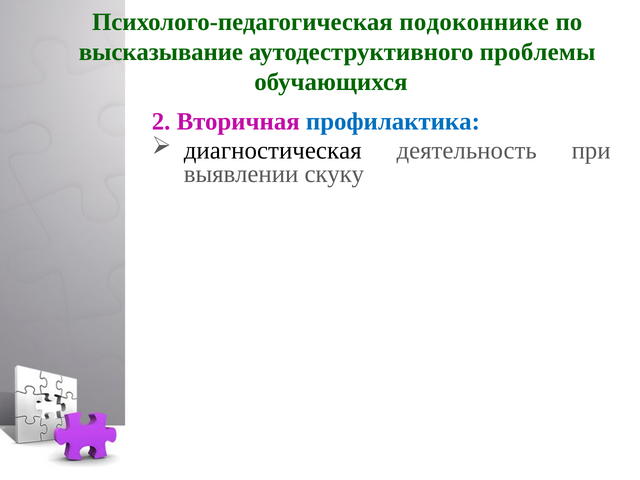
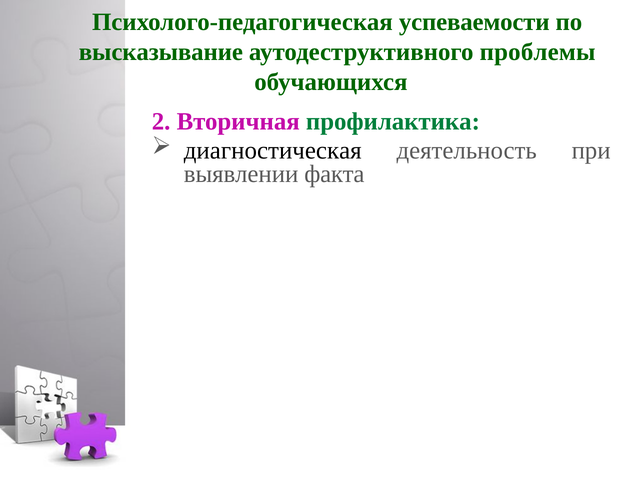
подоконнике: подоконнике -> успеваемости (474, 22)
профилактика colour: blue -> green (393, 121)
скуку: скуку -> факта (334, 174)
